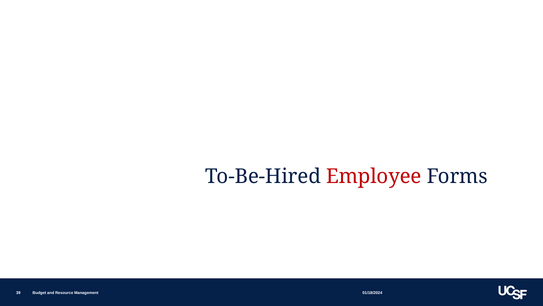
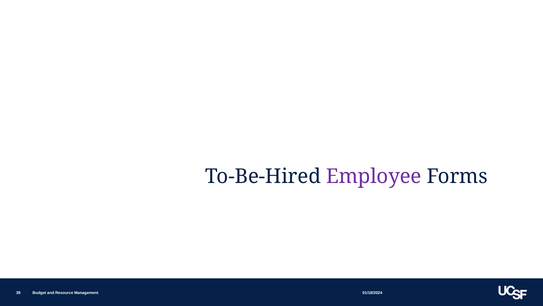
Employee colour: red -> purple (374, 176)
